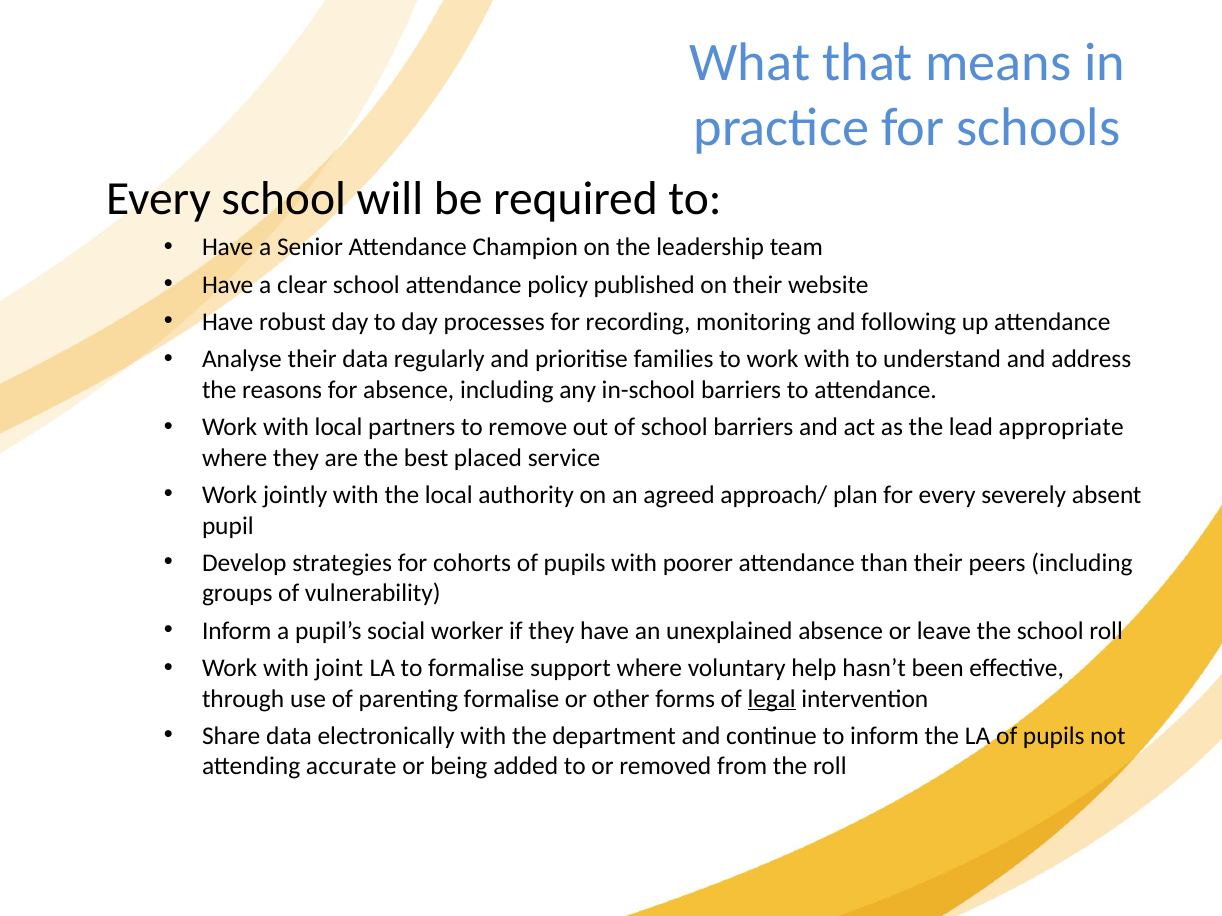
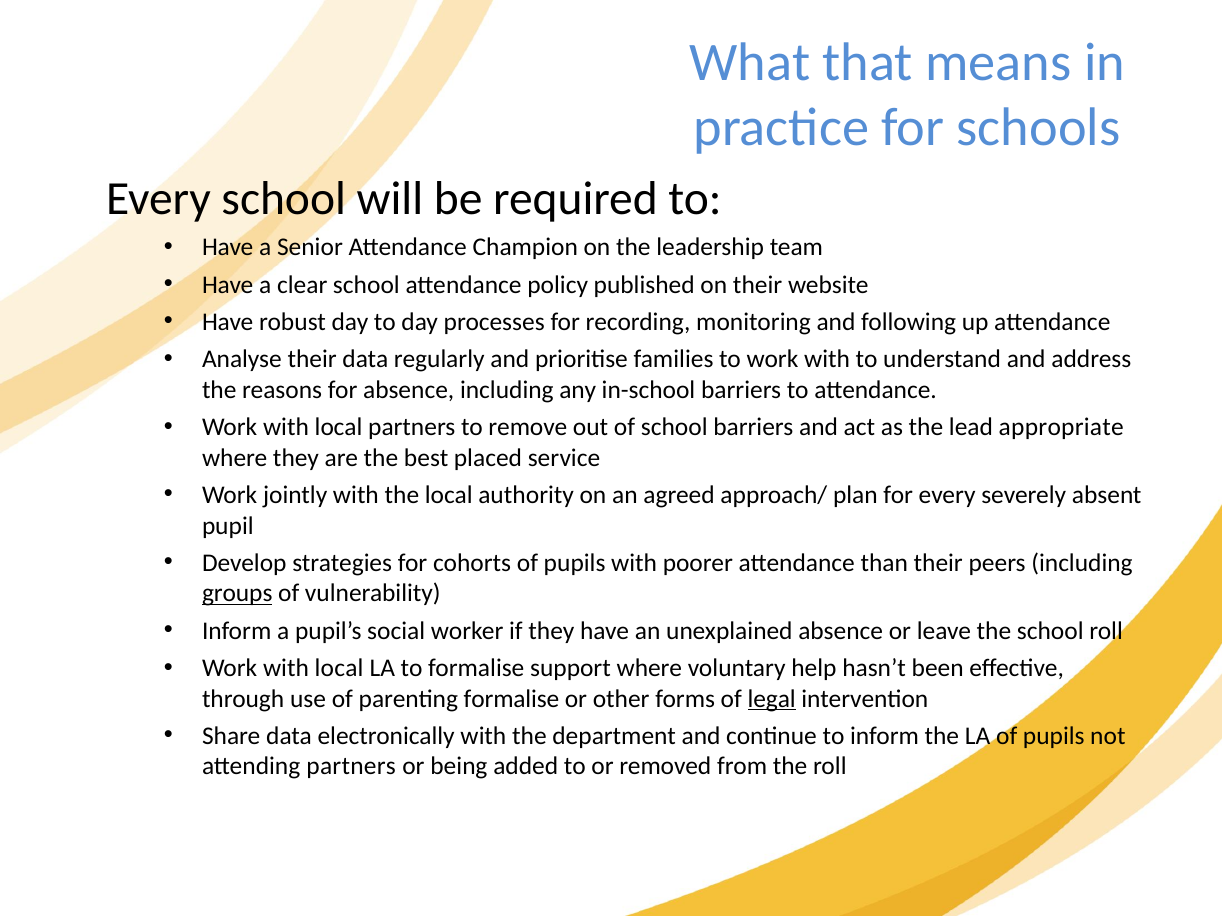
groups underline: none -> present (237, 594)
joint: joint -> local (339, 668)
attending accurate: accurate -> partners (351, 767)
